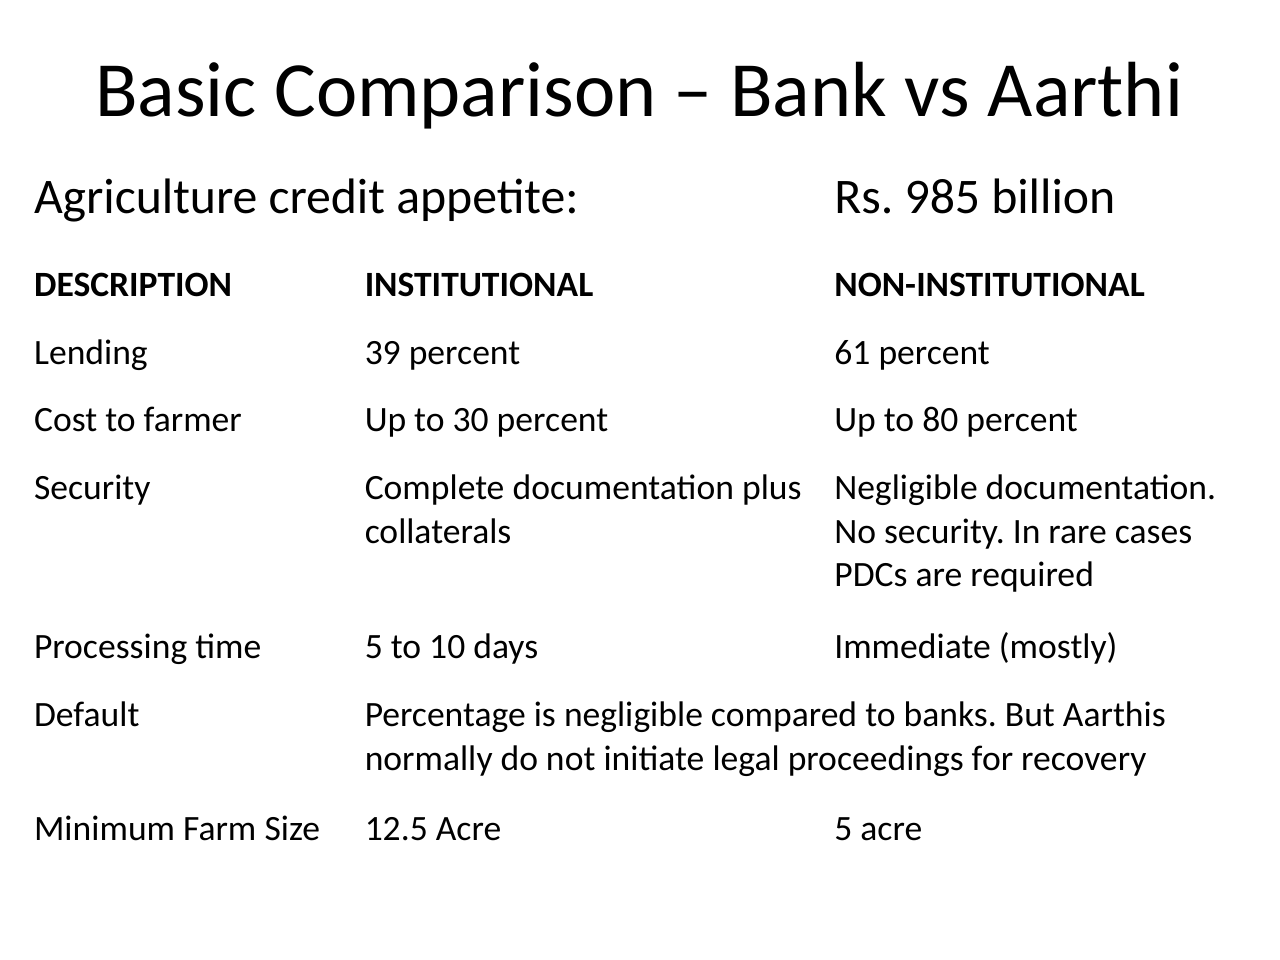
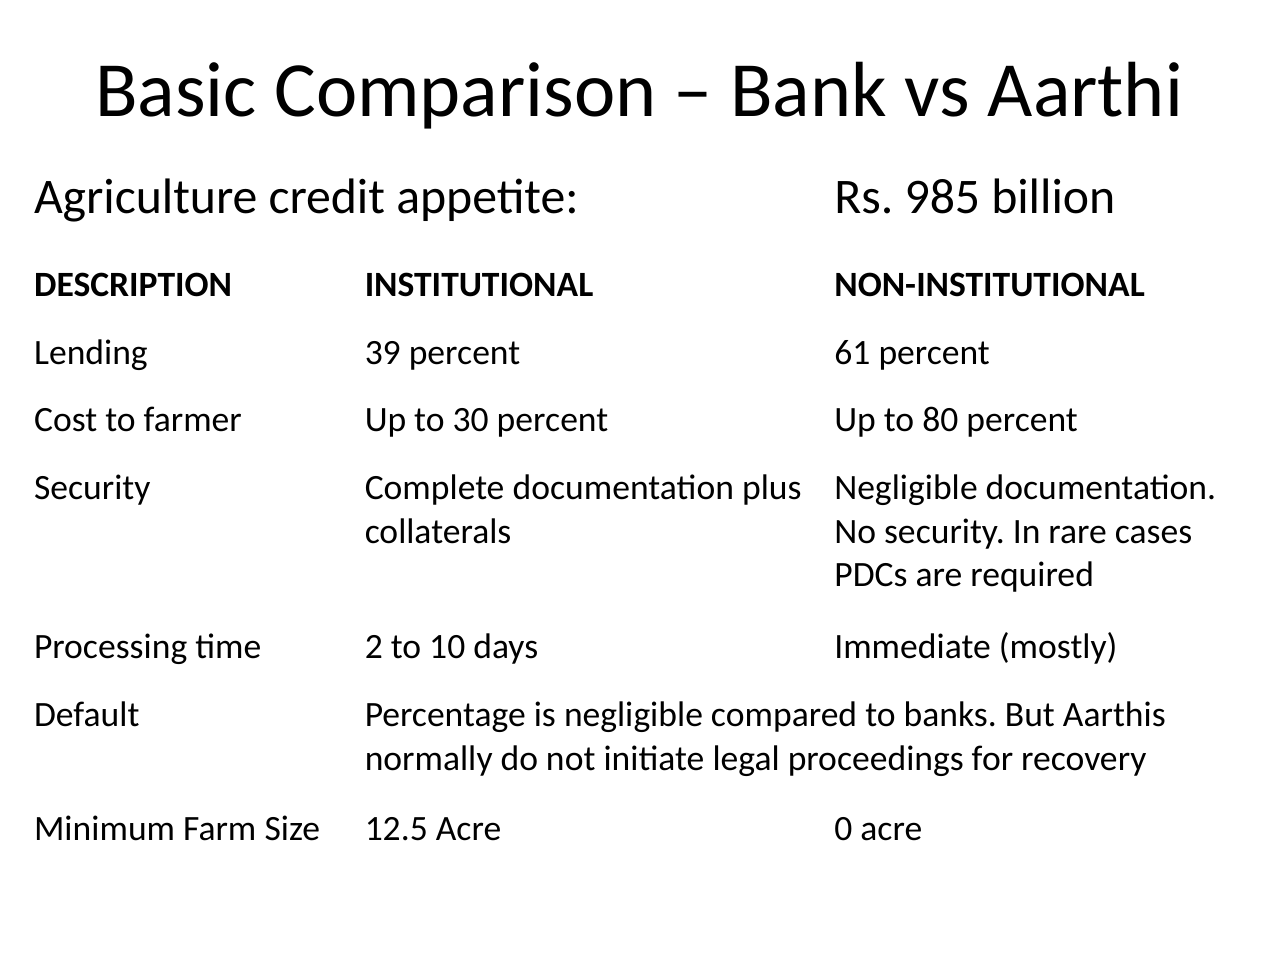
time 5: 5 -> 2 (374, 647)
Acre 5: 5 -> 0 (843, 828)
